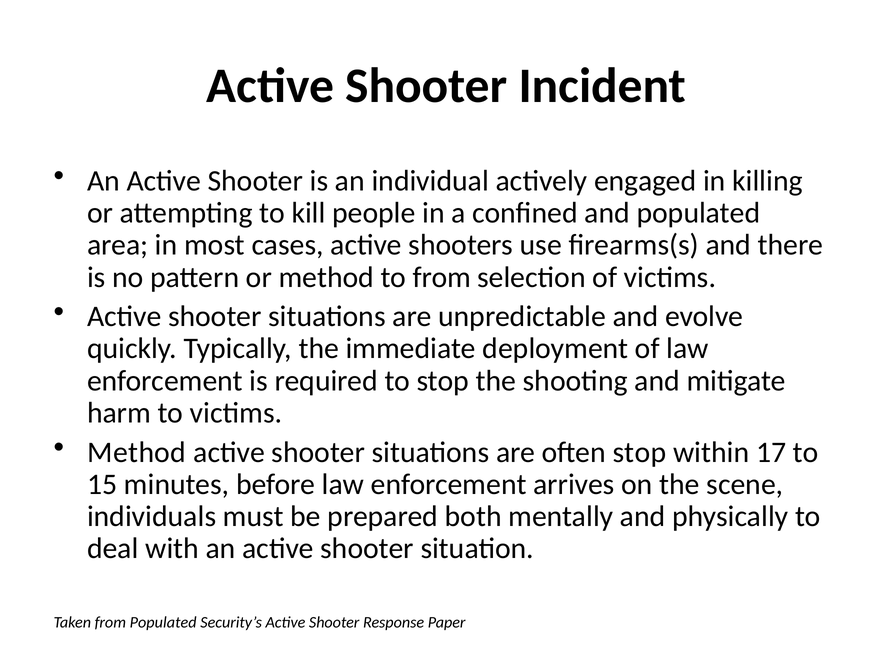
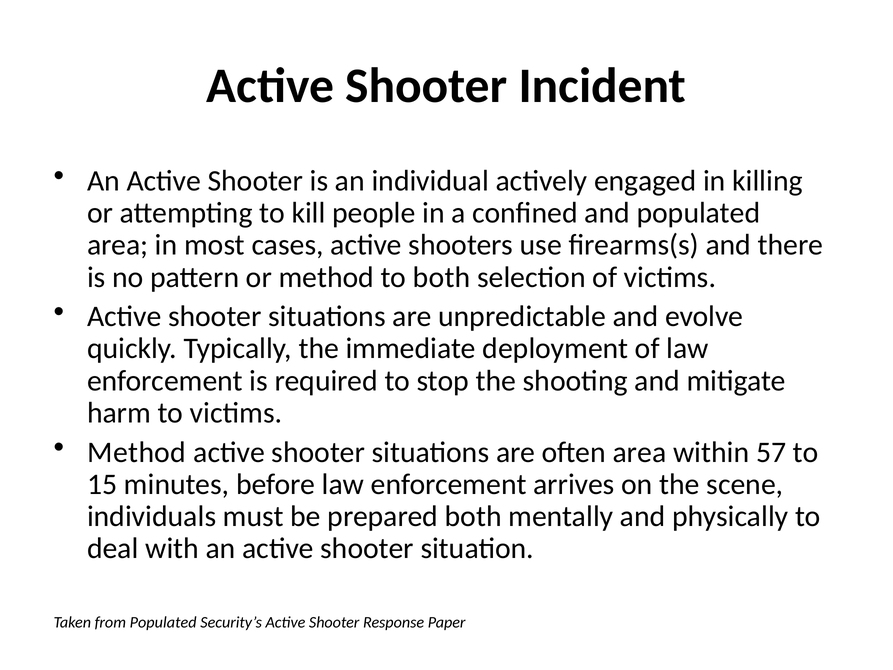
to from: from -> both (442, 277)
often stop: stop -> area (639, 452)
17: 17 -> 57 (771, 452)
